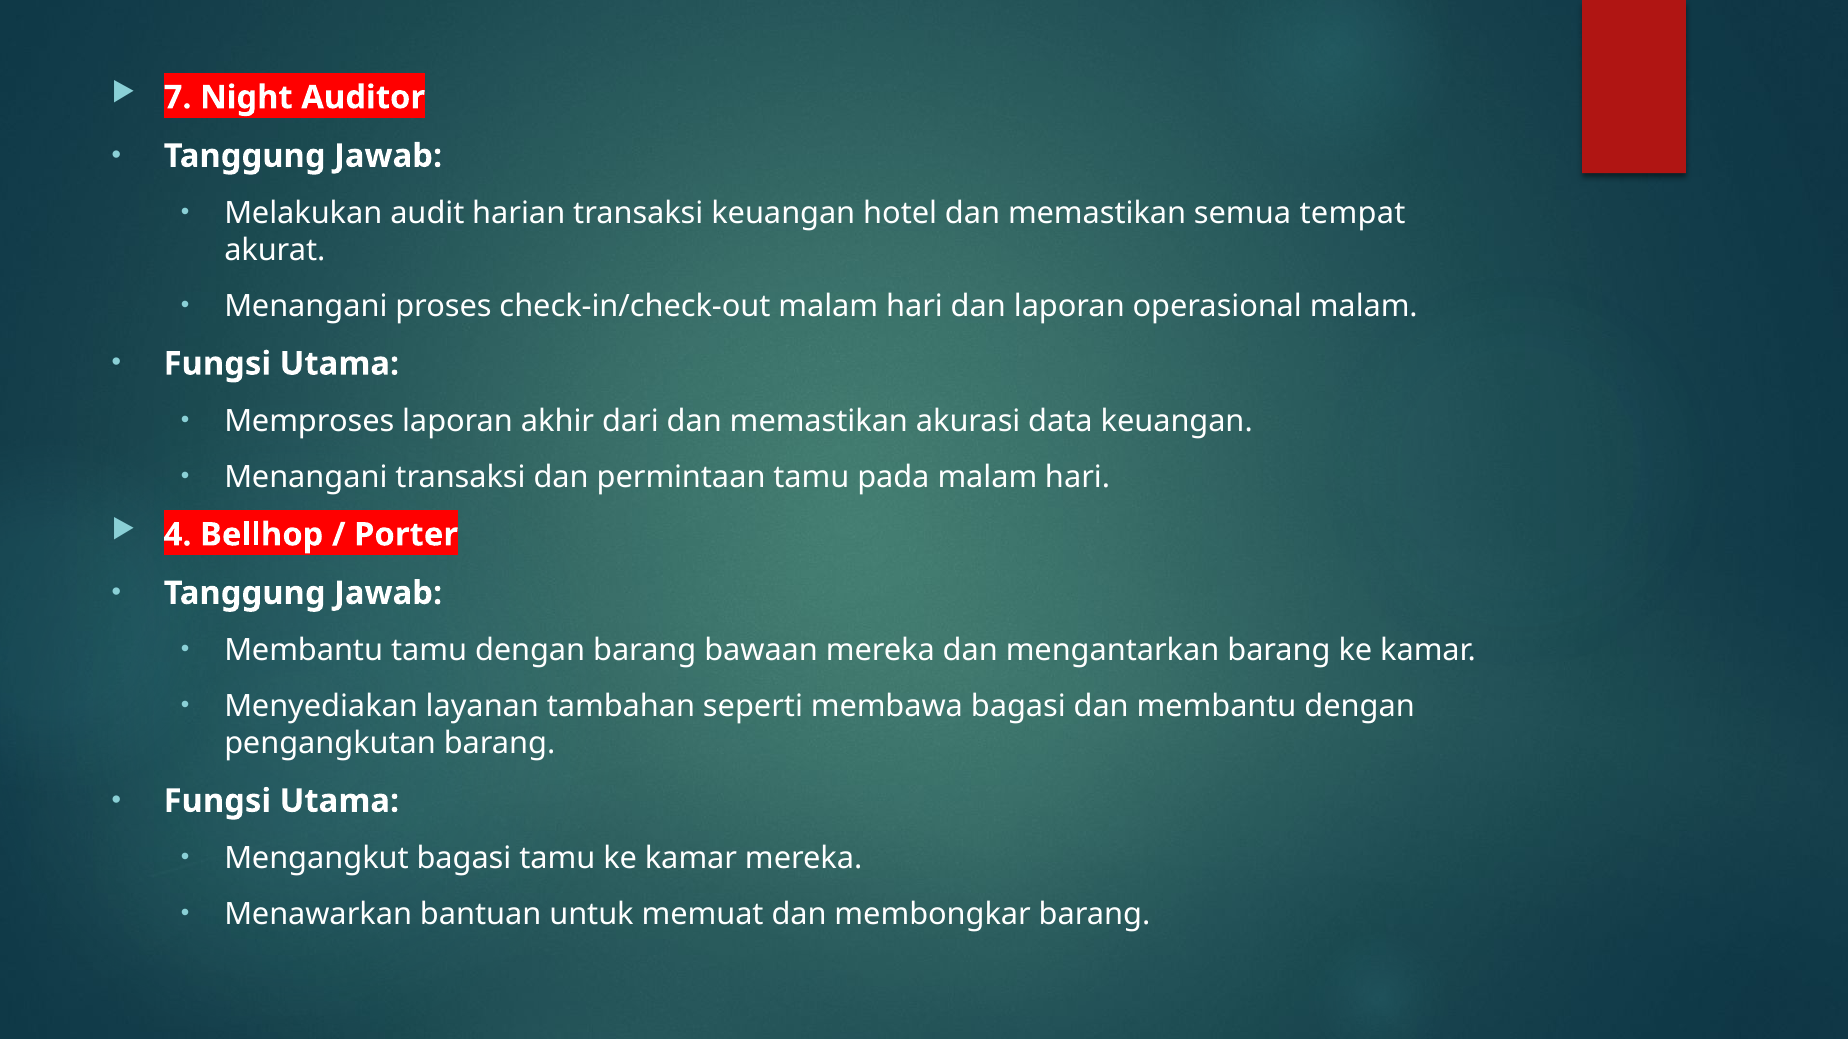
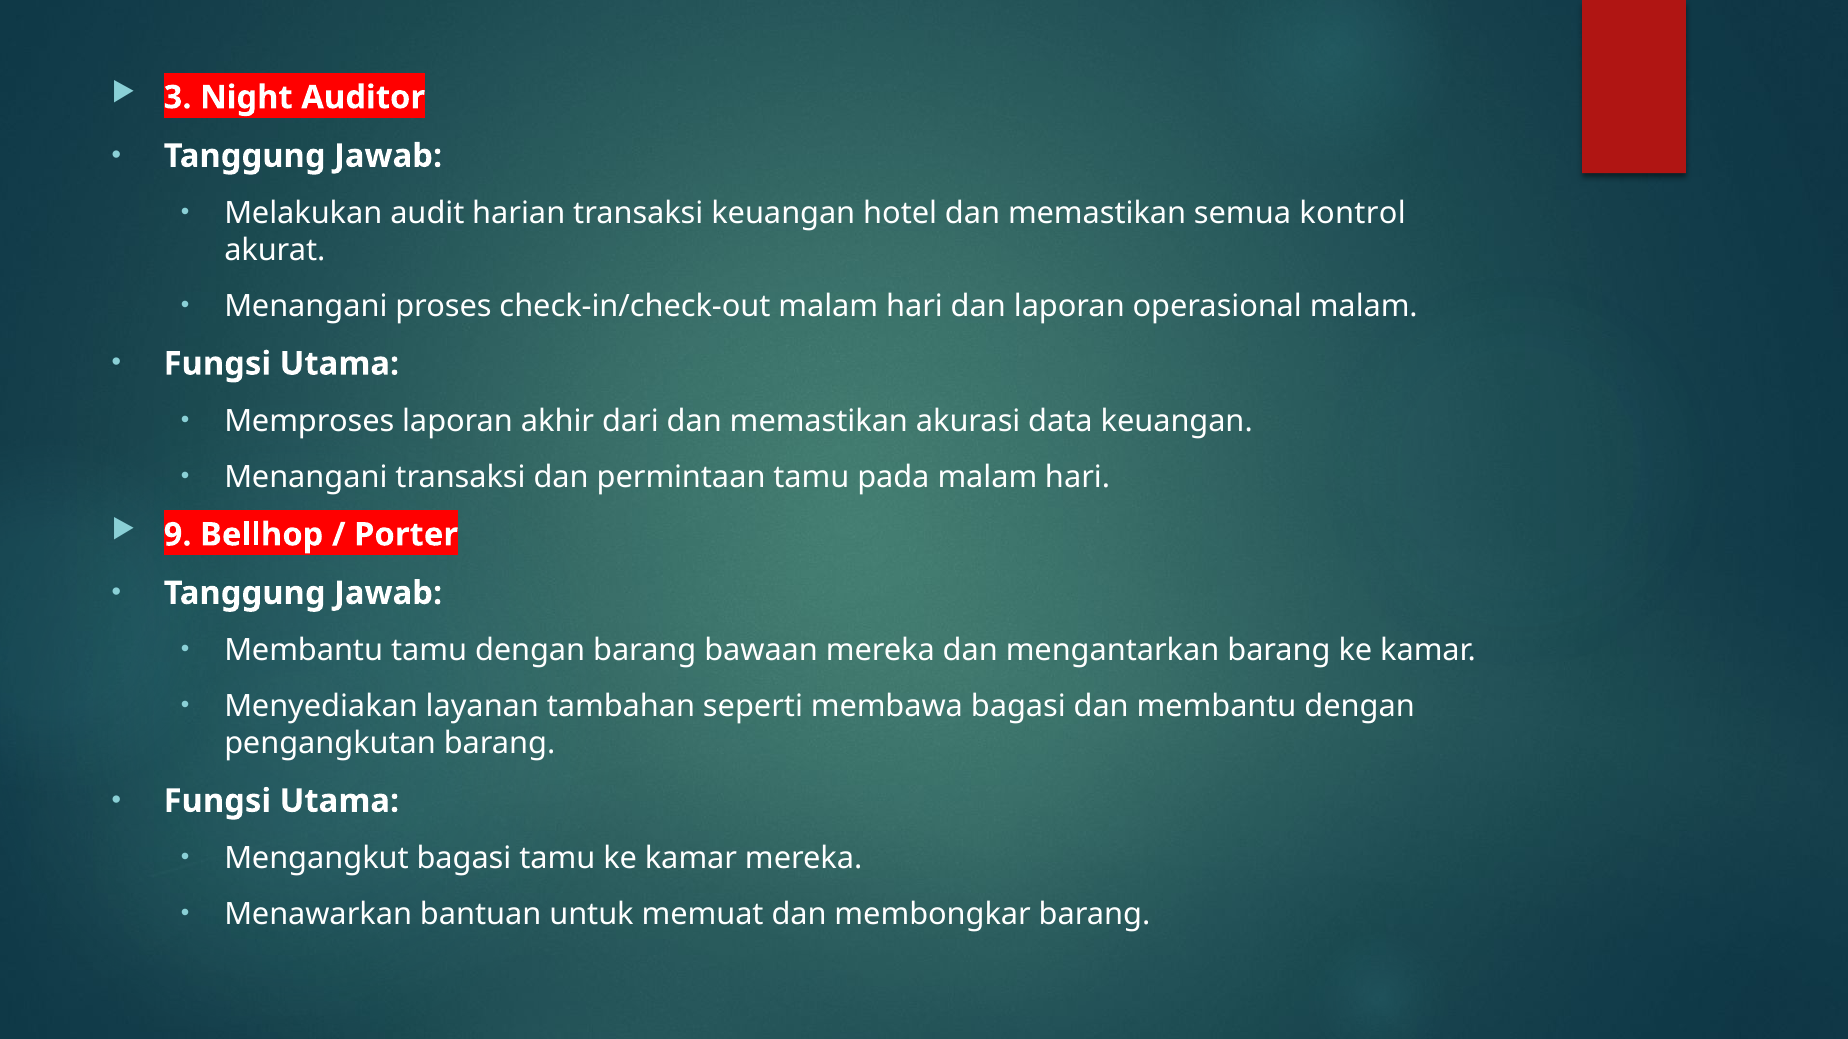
7: 7 -> 3 (178, 98)
tempat: tempat -> kontrol (1353, 213)
4: 4 -> 9 (178, 535)
